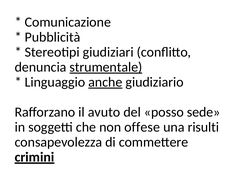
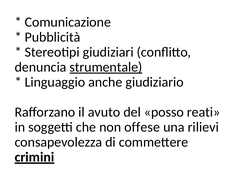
anche underline: present -> none (105, 82)
sede: sede -> reati (204, 112)
risulti: risulti -> rilievi (203, 127)
